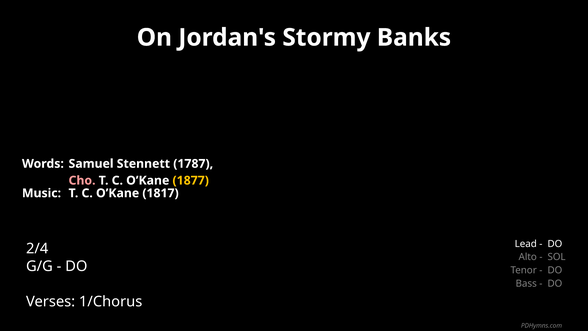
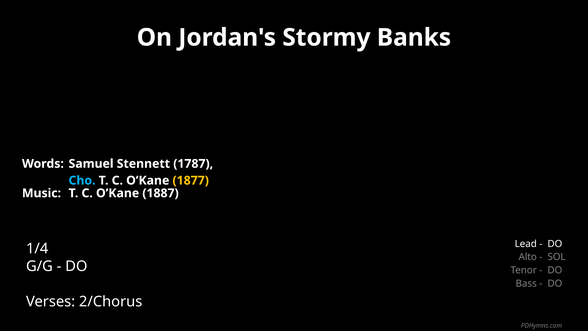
Cho colour: pink -> light blue (82, 180)
1817: 1817 -> 1887 (161, 193)
2/4: 2/4 -> 1/4 (37, 248)
1/Chorus: 1/Chorus -> 2/Chorus (111, 301)
